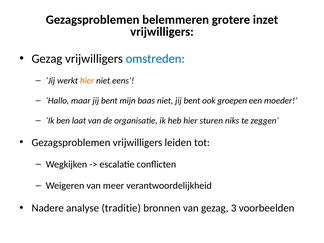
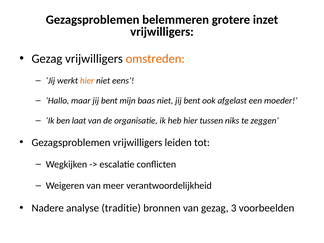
omstreden colour: blue -> orange (155, 59)
groepen: groepen -> afgelast (232, 101)
sturen: sturen -> tussen (211, 121)
